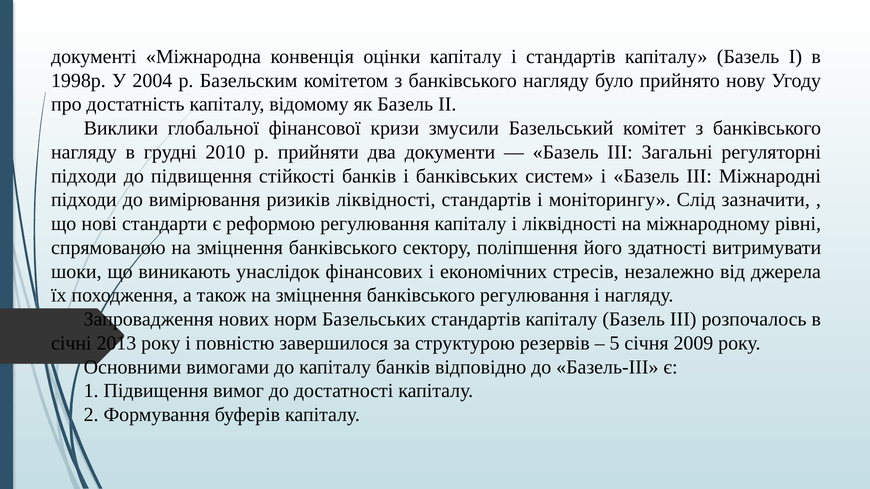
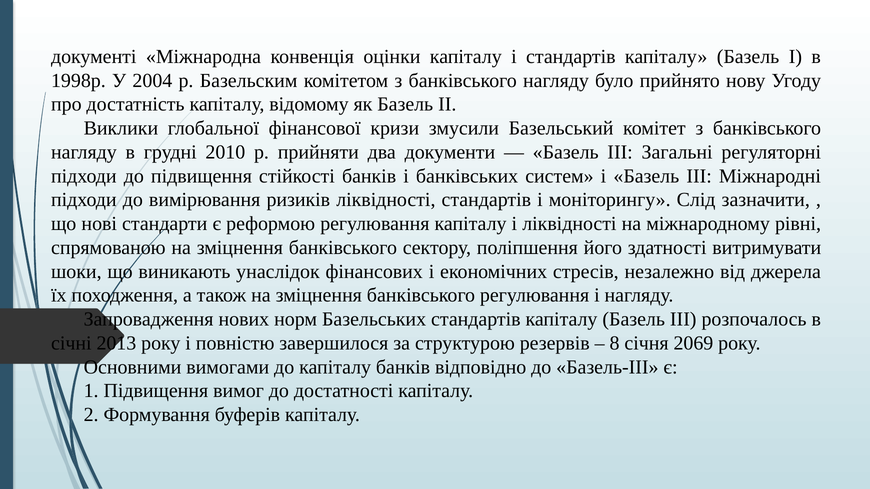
5: 5 -> 8 (615, 343)
2009: 2009 -> 2069 (693, 343)
